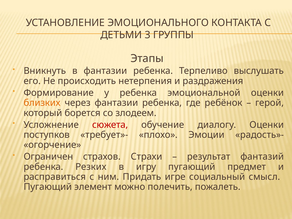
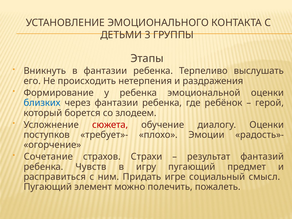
близких colour: orange -> blue (42, 103)
Ограничен: Ограничен -> Сочетание (48, 157)
Резких: Резких -> Чувств (91, 167)
